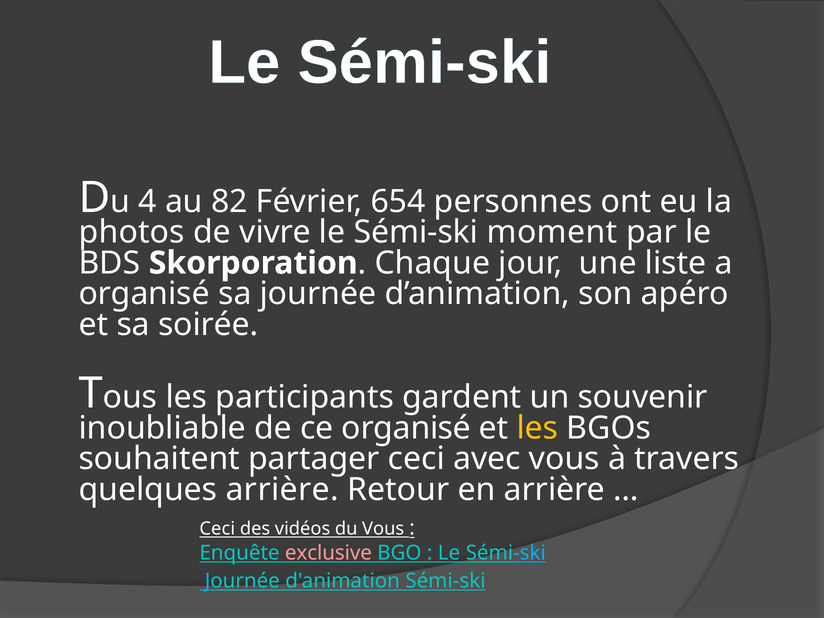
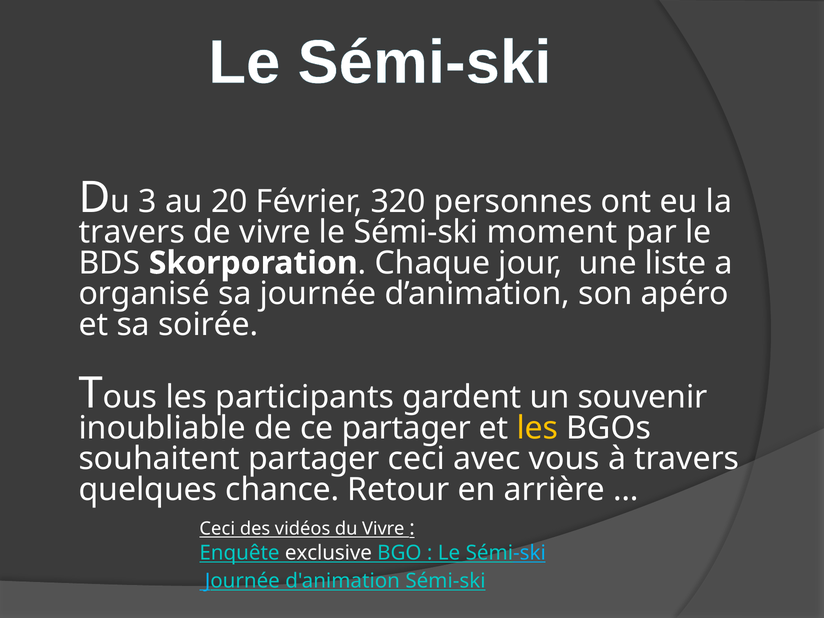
4: 4 -> 3 (148, 201)
82: 82 -> 20 (229, 201)
654: 654 -> 320 (398, 201)
photos: photos -> travers (132, 232)
ce organisé: organisé -> partager (406, 428)
quelques arrière: arrière -> chance (282, 490)
du Vous: Vous -> Vivre (383, 529)
exclusive colour: pink -> white (328, 553)
